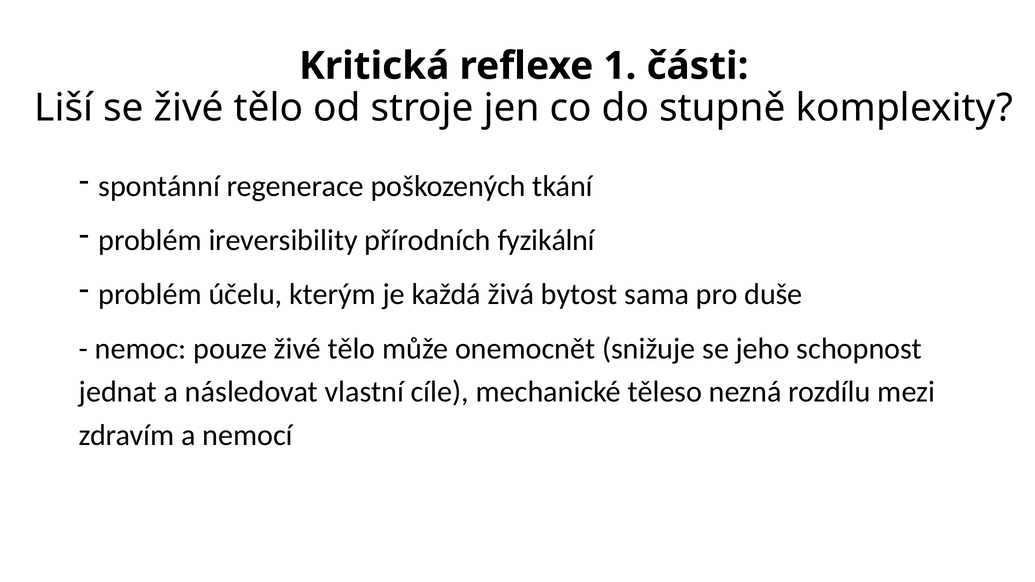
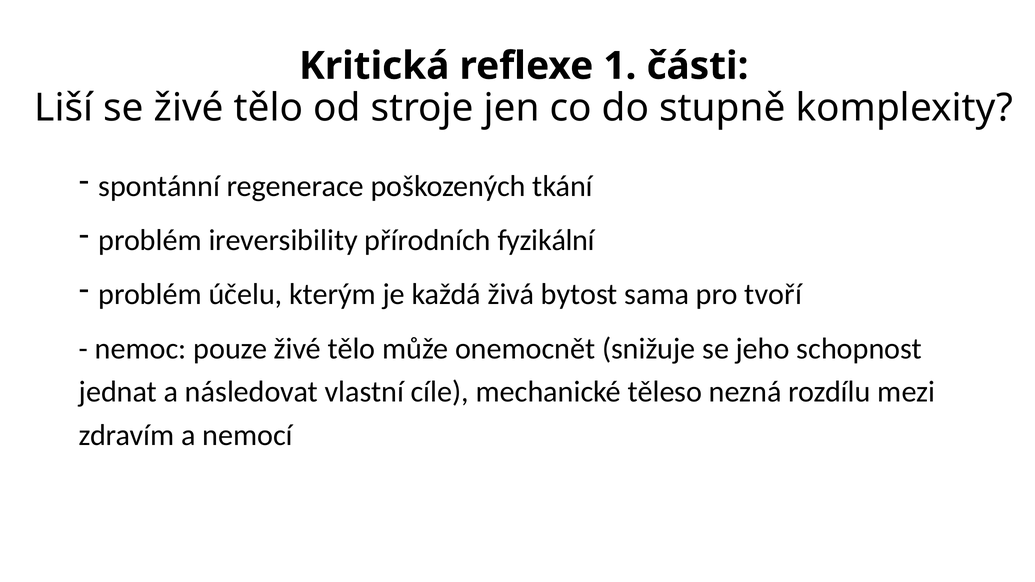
duše: duše -> tvoří (773, 295)
